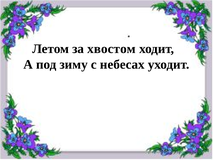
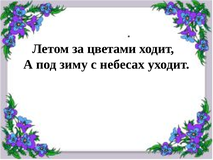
хвостом: хвостом -> цветами (112, 49)
